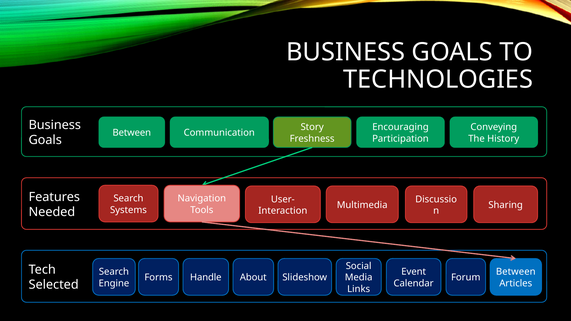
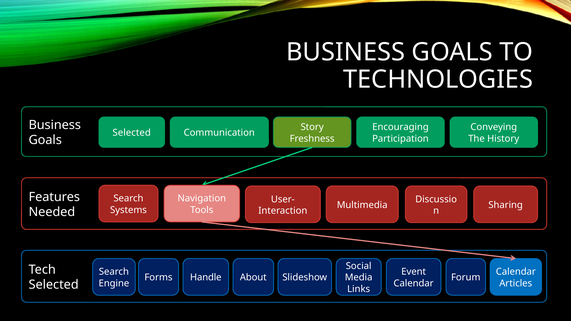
Between: Between -> Selected (132, 133)
Between: Between -> Calendar (516, 272)
